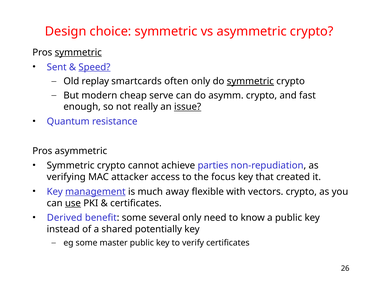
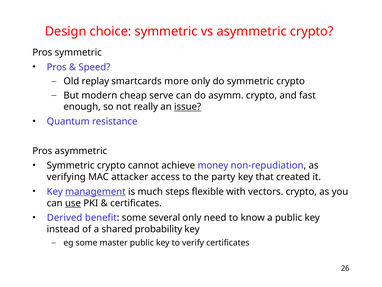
symmetric underline: present -> none (78, 52)
Sent: Sent -> Pros (57, 67)
Speed underline: present -> none (94, 67)
often: often -> more (176, 81)
symmetric underline: present -> none (250, 81)
parties: parties -> money (213, 165)
focus: focus -> party (223, 177)
away: away -> steps (177, 191)
potentially: potentially -> probability (158, 229)
